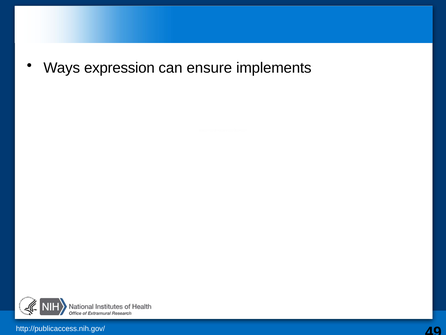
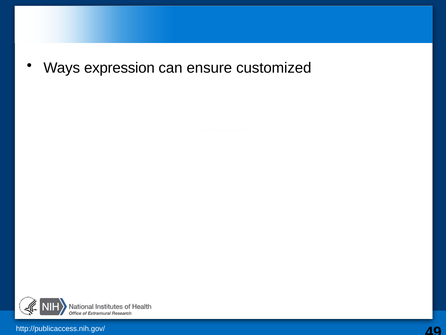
implements: implements -> customized (274, 68)
